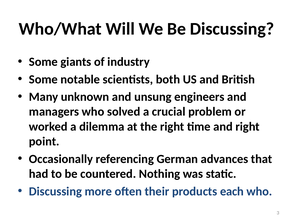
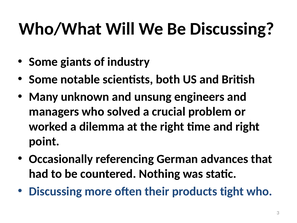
each: each -> tight (232, 191)
